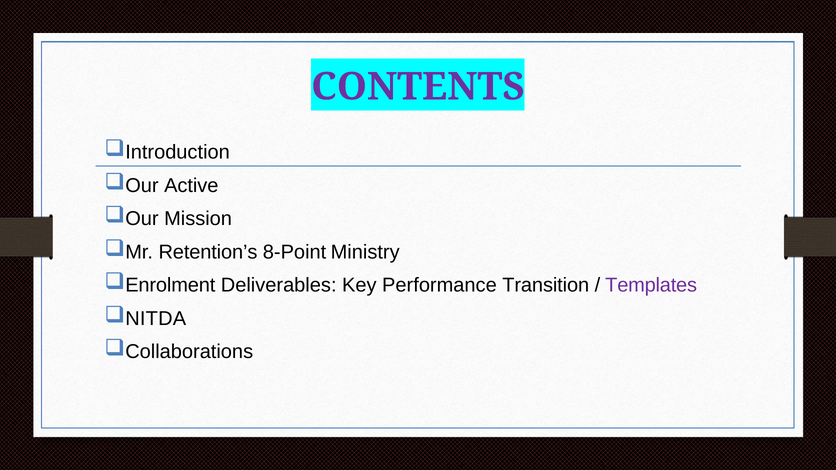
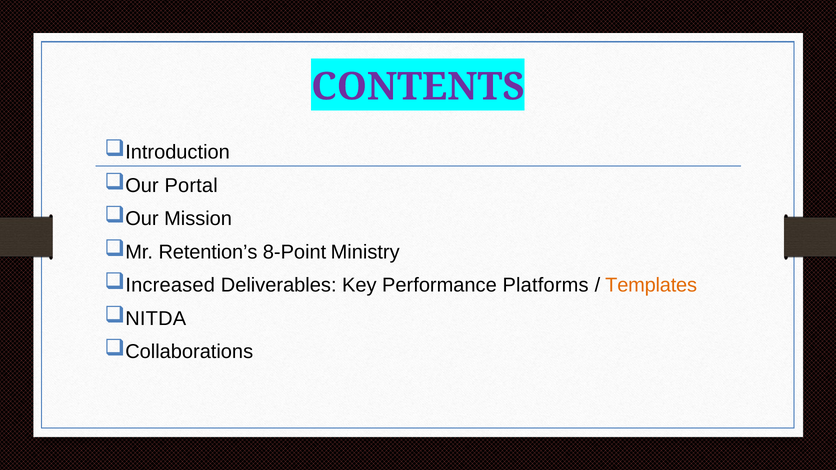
Active: Active -> Portal (191, 186)
Enrolment: Enrolment -> Increased (170, 285)
Transition: Transition -> Platforms (546, 285)
Templates colour: purple -> orange (651, 285)
